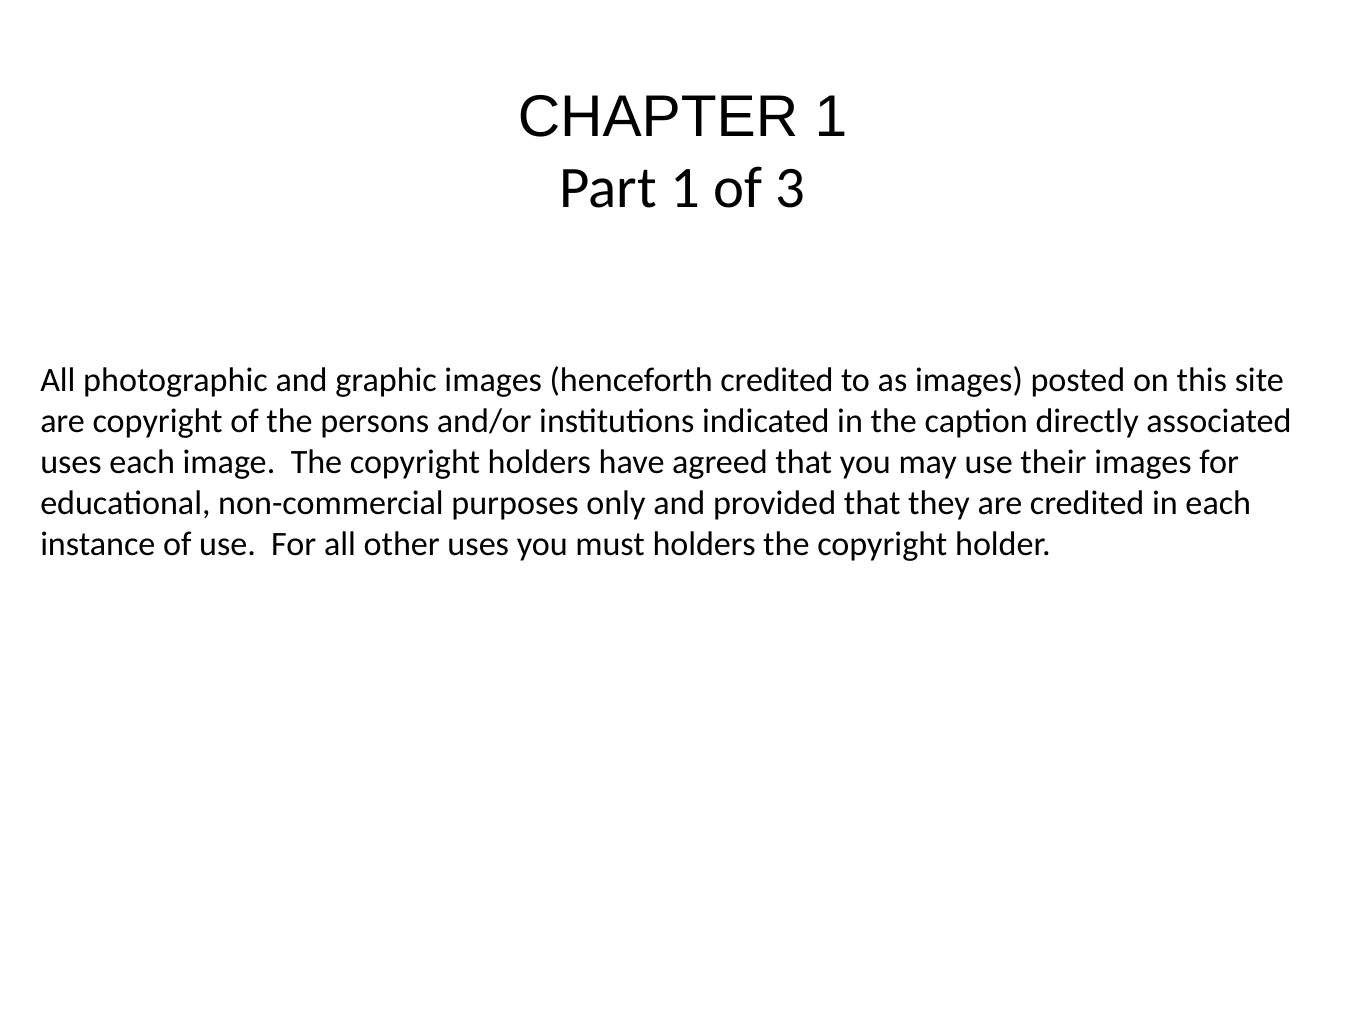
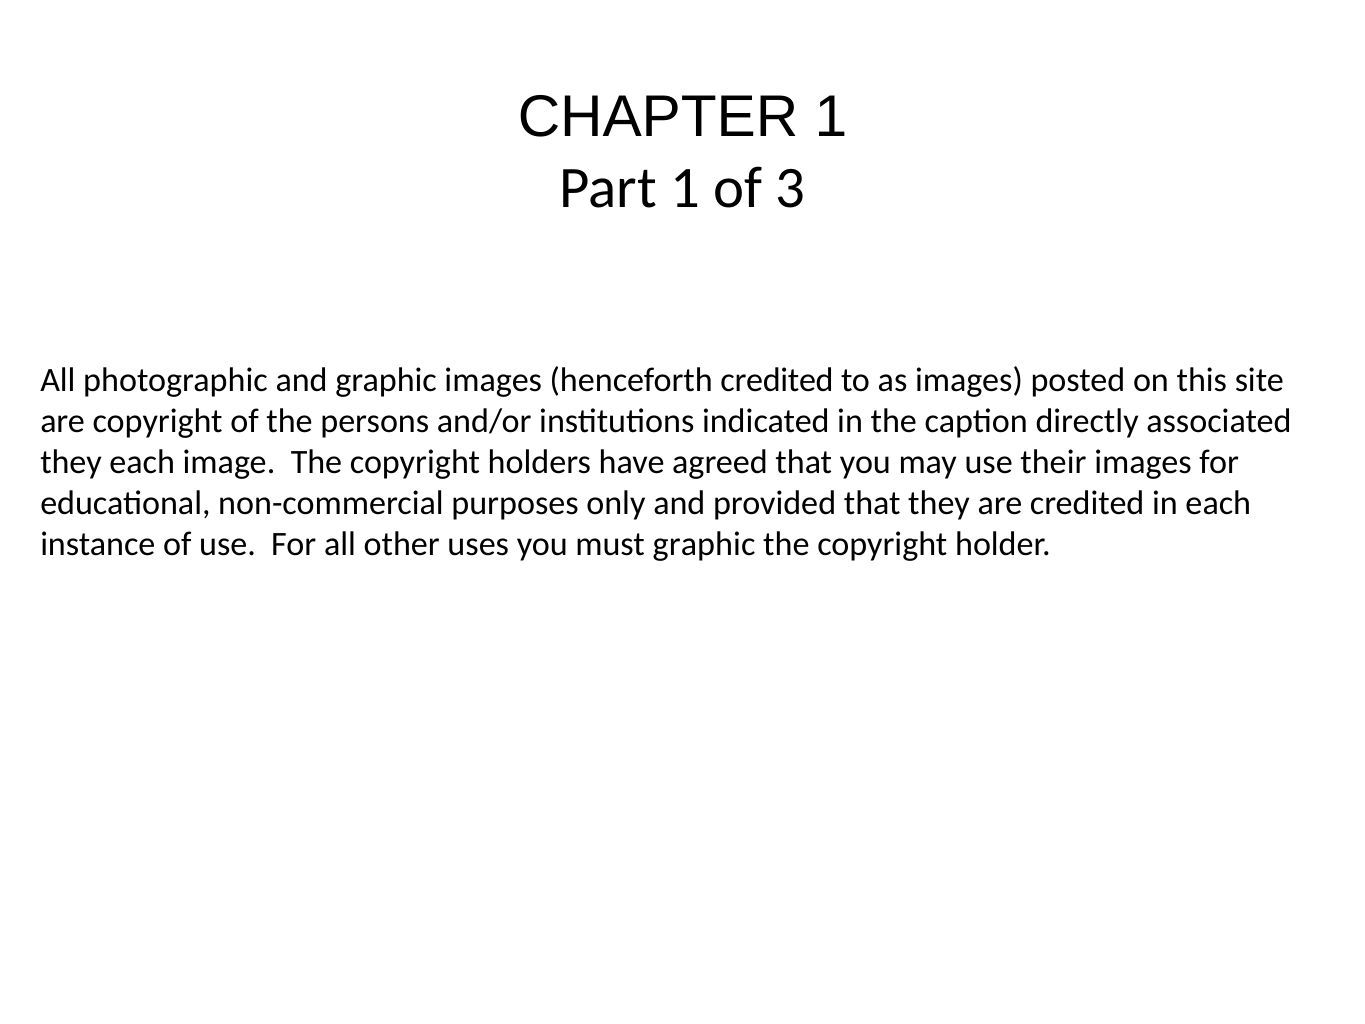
uses: uses -> they (71, 462)
must holders: holders -> graphic (704, 544)
